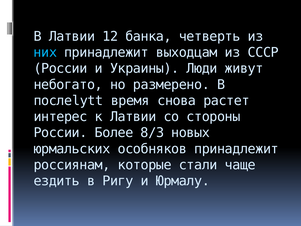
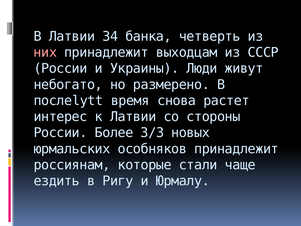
12: 12 -> 34 (110, 36)
них colour: light blue -> pink (45, 52)
8/3: 8/3 -> 3/3 (152, 133)
